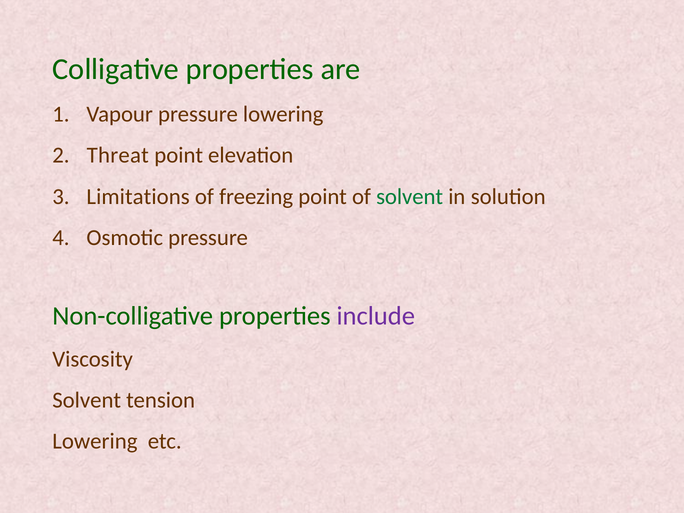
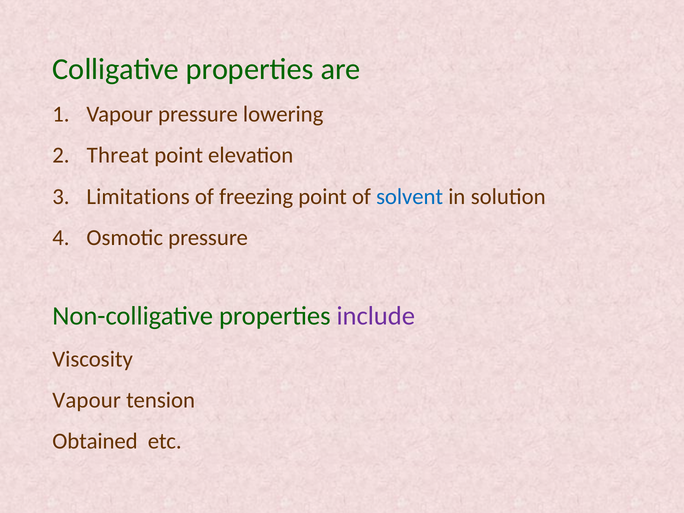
solvent colour: green -> blue (410, 196)
Solvent: Solvent -> Vapour (87, 400)
Lowering: Lowering -> Obtained (95, 441)
